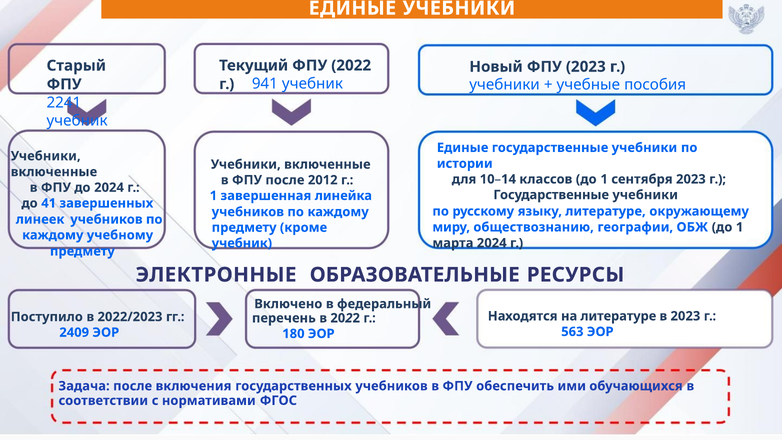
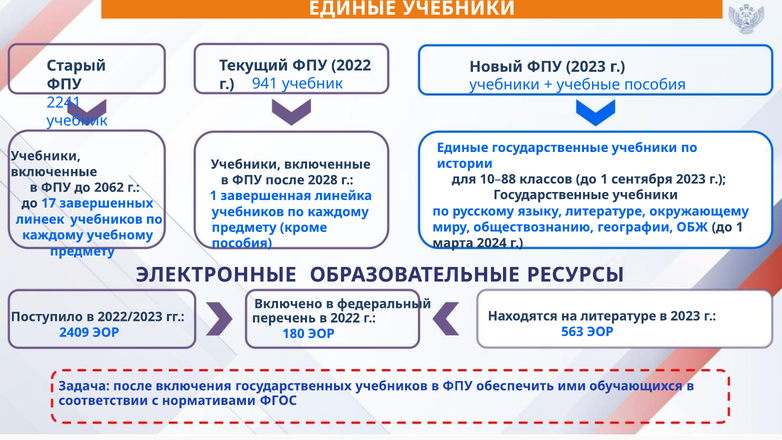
10–14: 10–14 -> 10–88 (498, 179)
2012: 2012 -> 2028 (323, 180)
до 2024: 2024 -> 2062 (109, 188)
41: 41 -> 17 (49, 203)
учебник: учебник -> пособия (242, 243)
